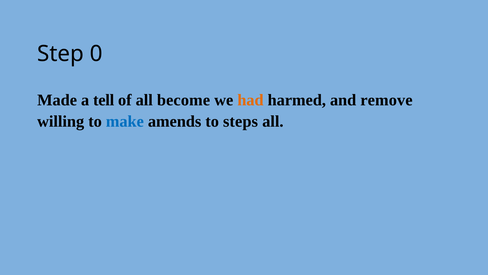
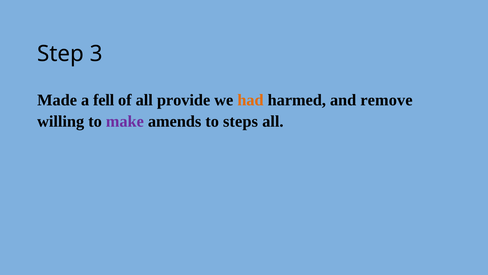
0: 0 -> 3 (96, 54)
tell: tell -> fell (104, 100)
become: become -> provide (184, 100)
make colour: blue -> purple (125, 121)
